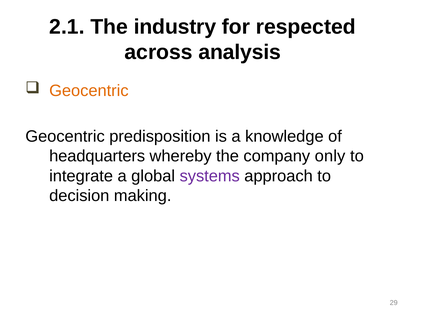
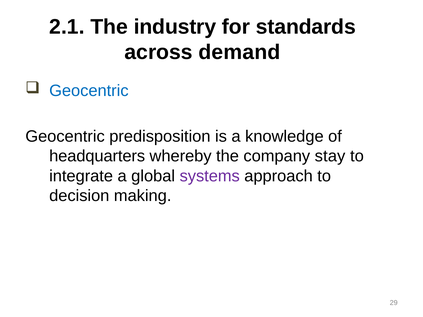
respected: respected -> standards (306, 27)
analysis: analysis -> demand (239, 52)
Geocentric colour: orange -> blue (89, 91)
only: only -> stay (330, 156)
